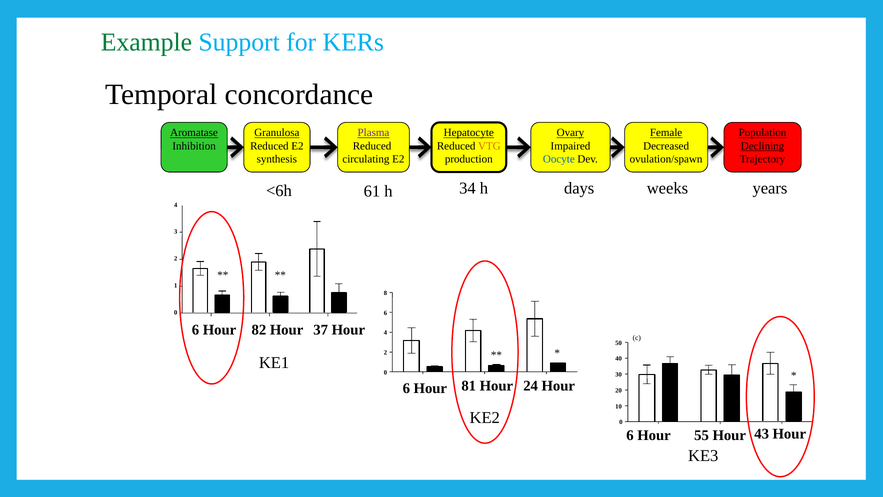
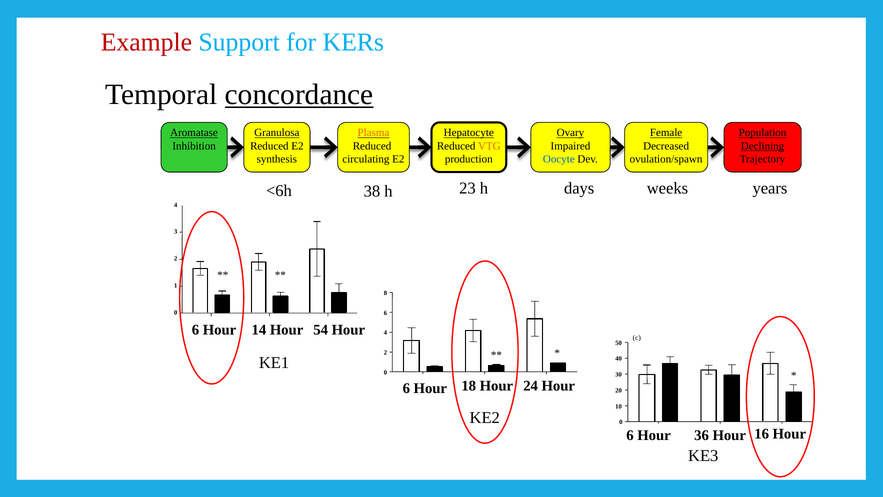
Example colour: green -> red (146, 42)
concordance underline: none -> present (299, 94)
Plasma colour: purple -> orange (373, 133)
61: 61 -> 38 (372, 191)
34: 34 -> 23 (467, 188)
82: 82 -> 14 (259, 330)
37: 37 -> 54 (321, 330)
81: 81 -> 18 (469, 386)
55: 55 -> 36 (702, 435)
43: 43 -> 16 (762, 434)
